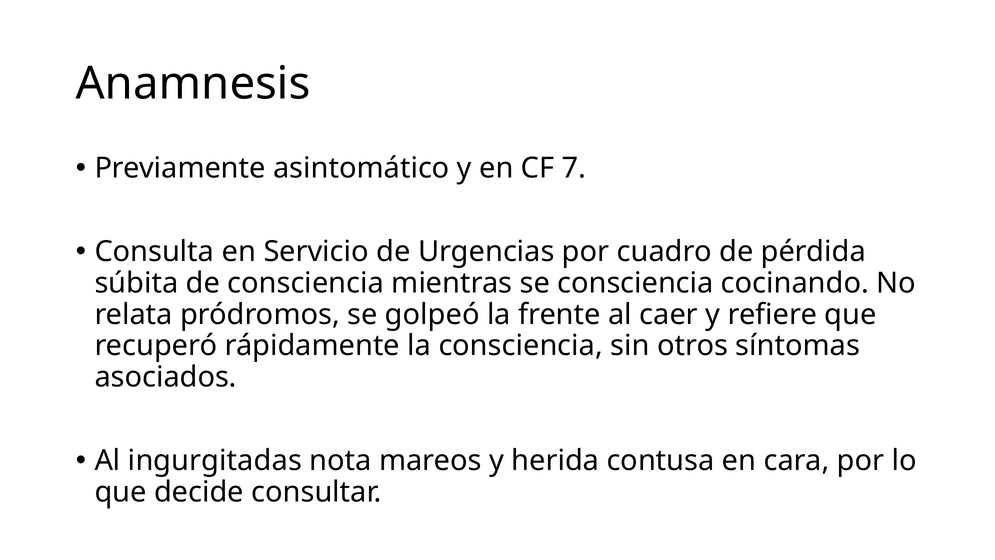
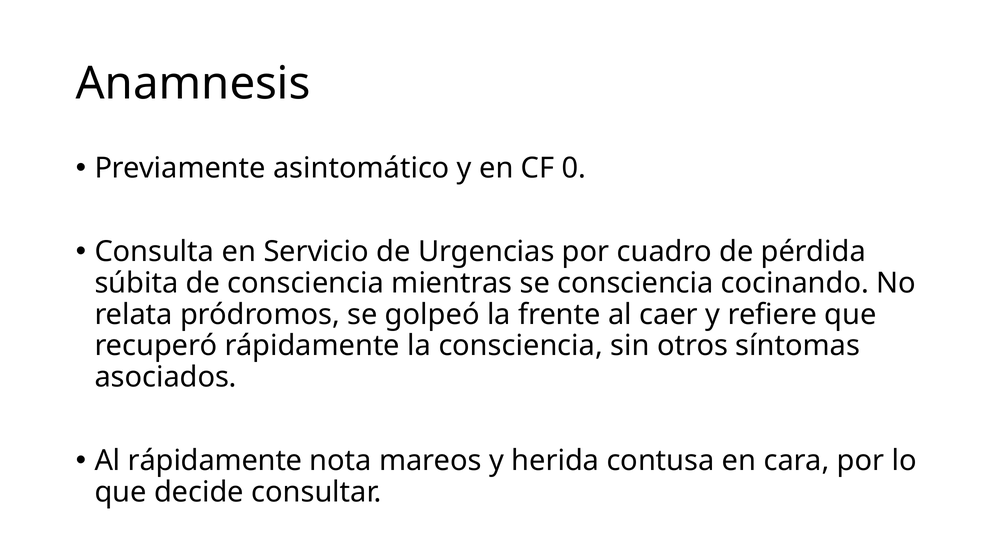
7: 7 -> 0 (574, 168)
Al ingurgitadas: ingurgitadas -> rápidamente (215, 460)
